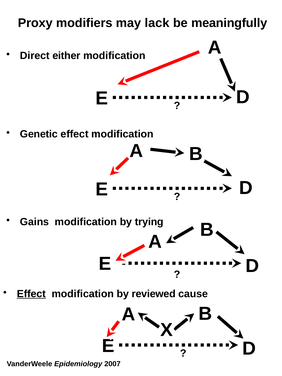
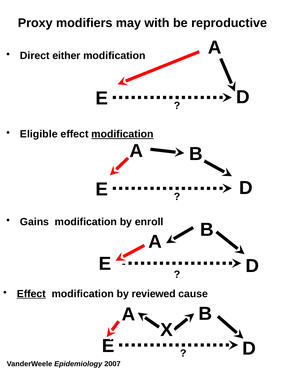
lack: lack -> with (157, 23)
meaningfully: meaningfully -> reproductive (229, 23)
Genetic: Genetic -> Eligible (39, 134)
modification underline: none -> present (122, 134)
trying: trying -> enroll (149, 222)
